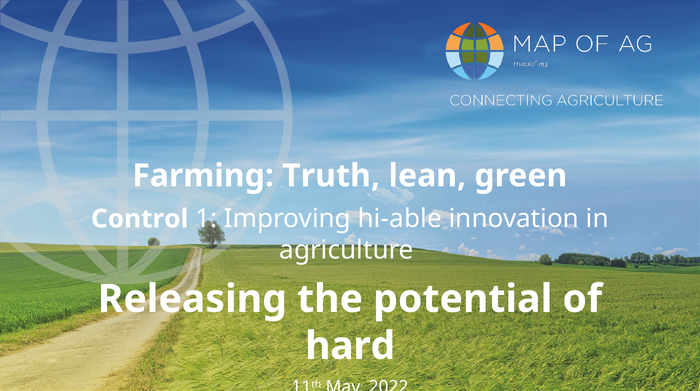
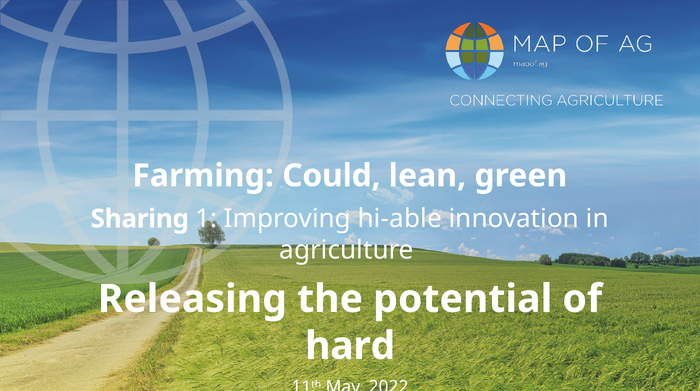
Truth: Truth -> Could (331, 176)
Control: Control -> Sharing (140, 219)
